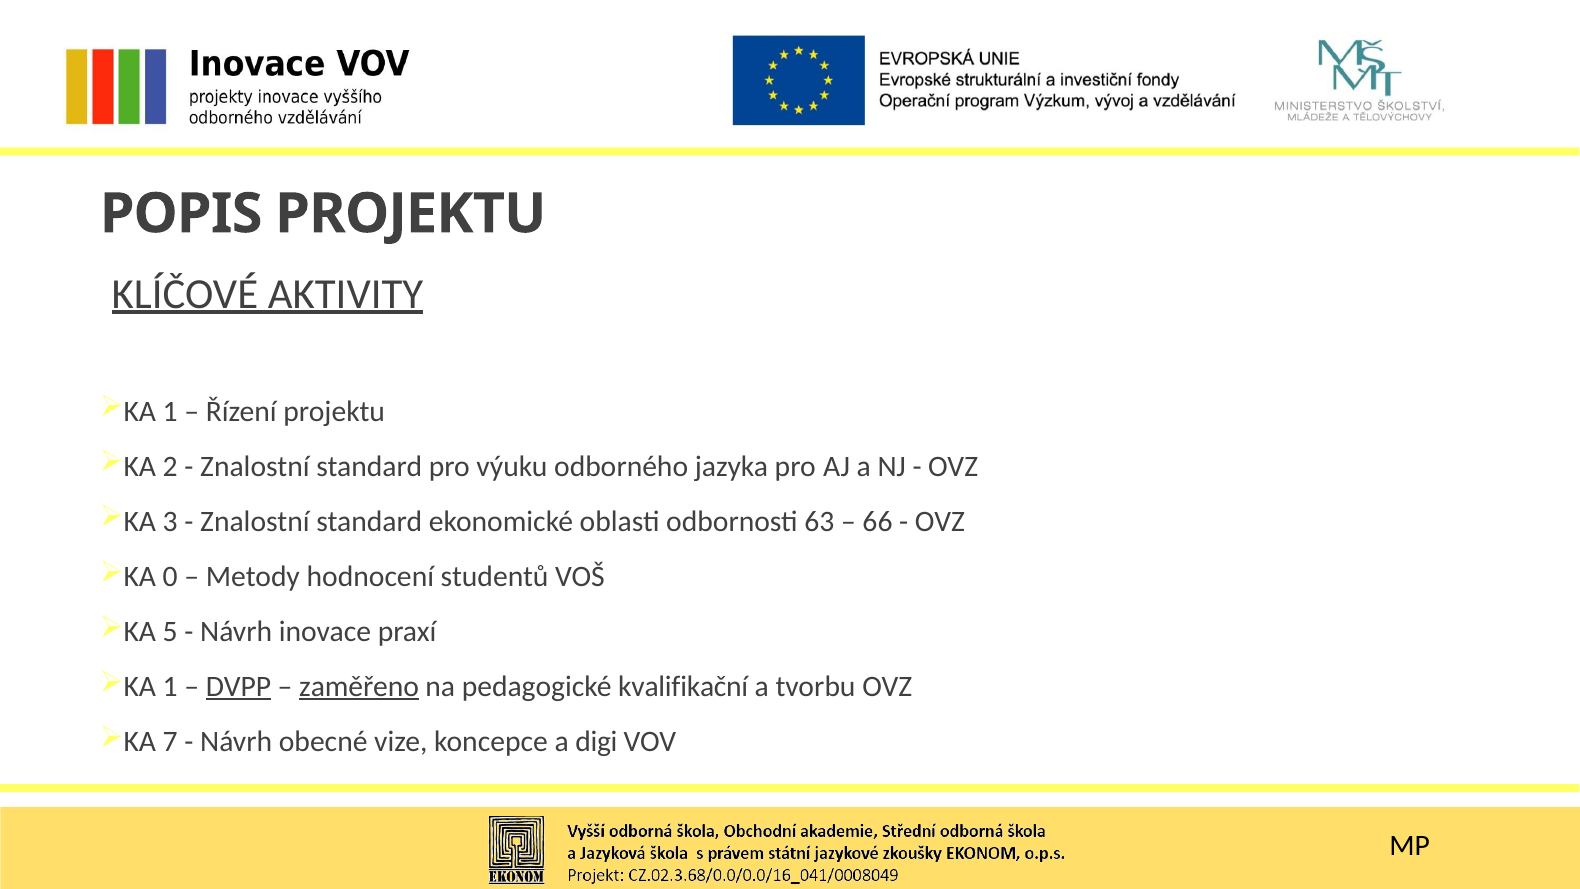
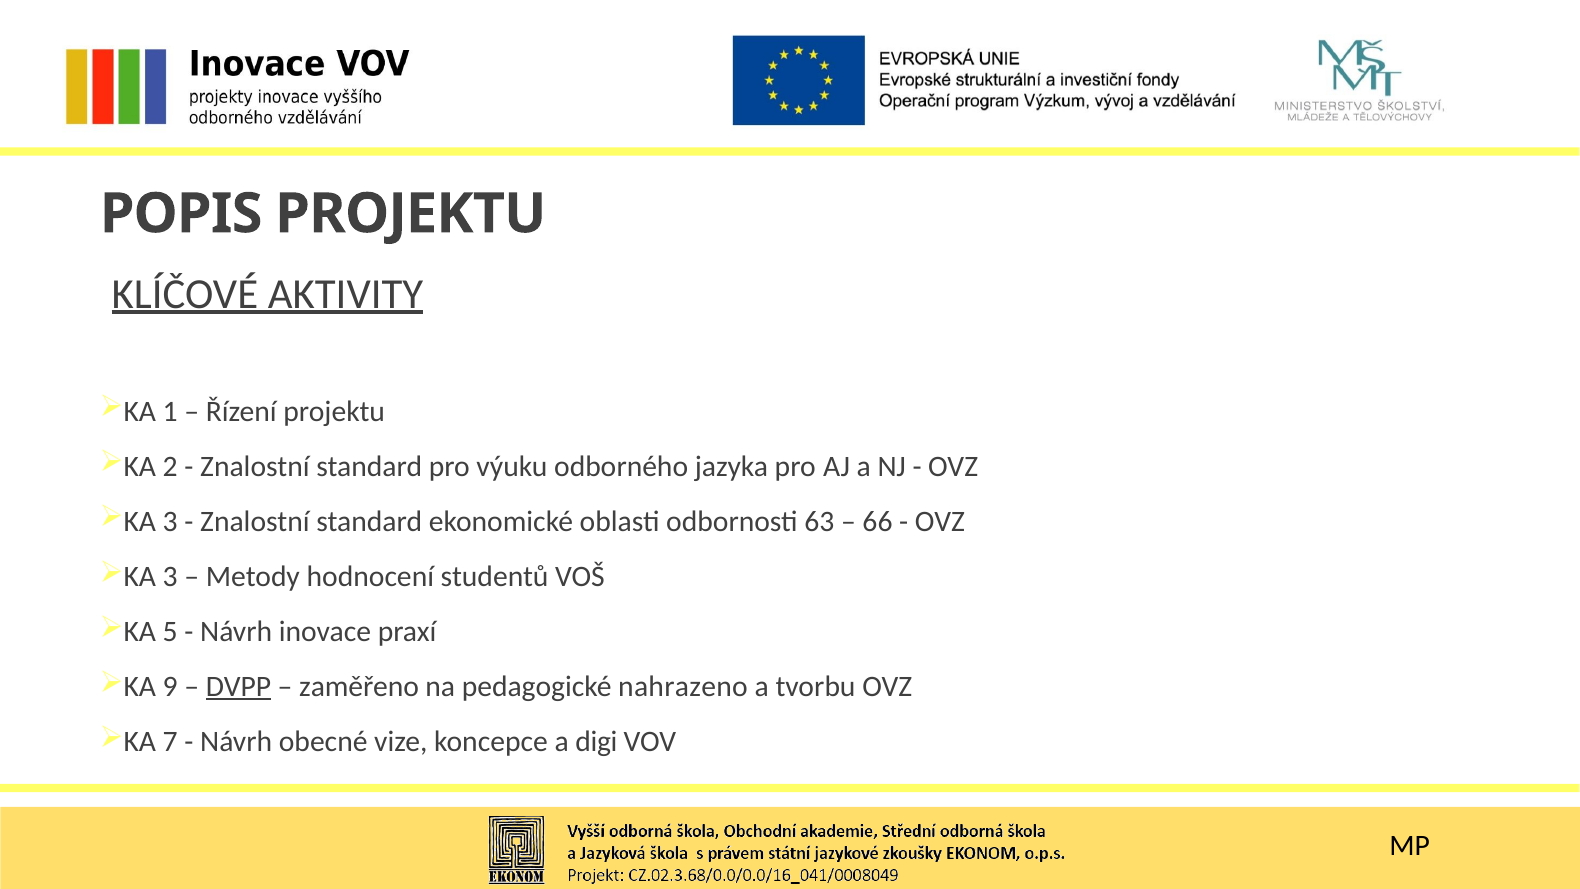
0: 0 -> 3 (170, 576)
1: 1 -> 9 (170, 686)
zaměřeno underline: present -> none (359, 686)
kvalifikační: kvalifikační -> nahrazeno (683, 686)
